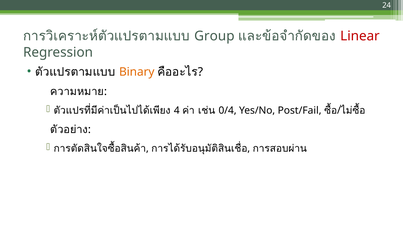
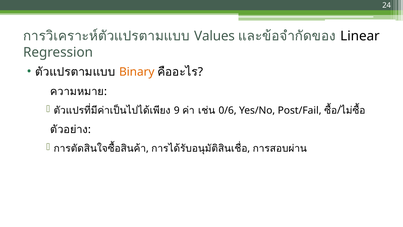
Group: Group -> Values (214, 36)
Linear colour: red -> black (360, 36)
4: 4 -> 9 (177, 110)
0/4: 0/4 -> 0/6 (228, 110)
